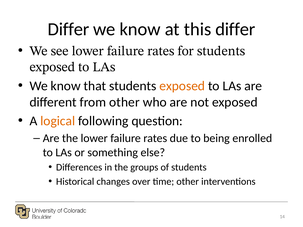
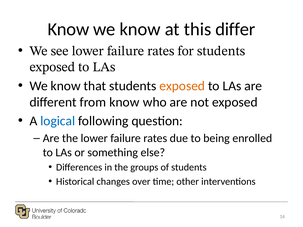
Differ: Differ -> Know (68, 29)
from other: other -> know (124, 102)
logical colour: orange -> blue (58, 121)
